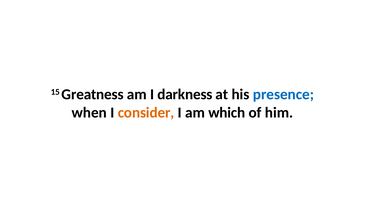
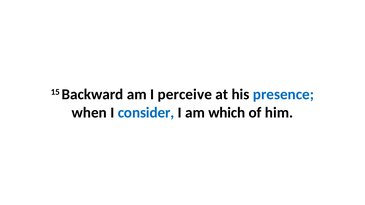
Greatness: Greatness -> Backward (93, 95)
darkness: darkness -> perceive (185, 95)
consider colour: orange -> blue (146, 113)
